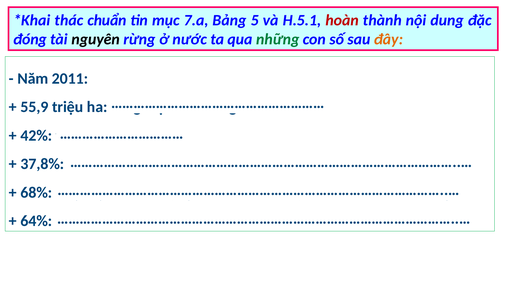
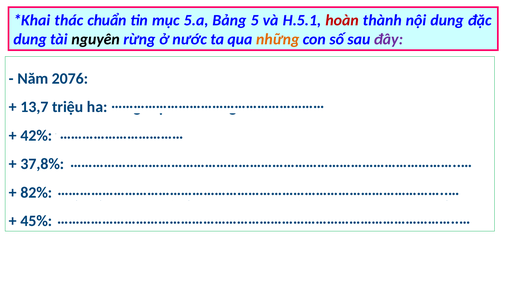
7.a: 7.a -> 5.a (196, 20)
đóng: đóng -> dung (30, 39)
những colour: green -> orange (278, 39)
đây colour: orange -> purple (389, 39)
2011: 2011 -> 2076 (70, 78)
55,9: 55,9 -> 13,7 (34, 107)
68%: 68% -> 82% (36, 192)
64%: 64% -> 45% (36, 221)
